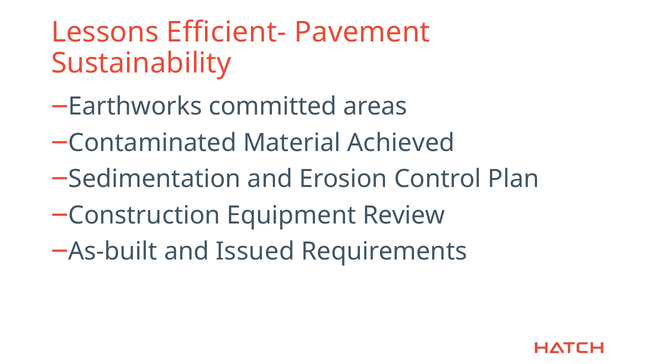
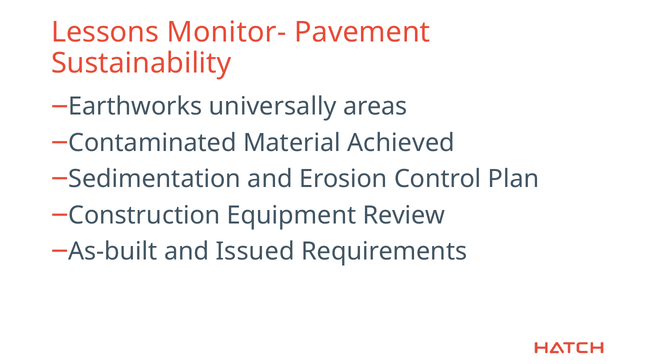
Efficient-: Efficient- -> Monitor- (227, 32)
committed: committed -> universally (273, 107)
